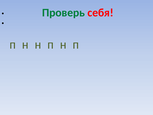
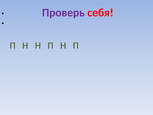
Проверь colour: green -> purple (63, 13)
